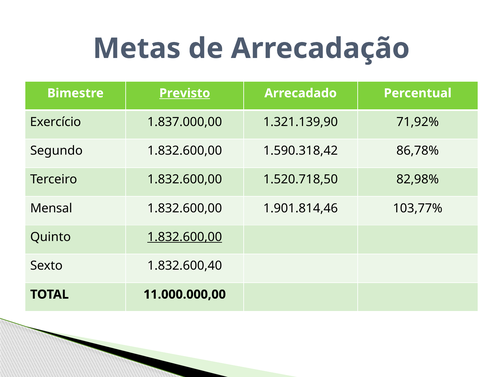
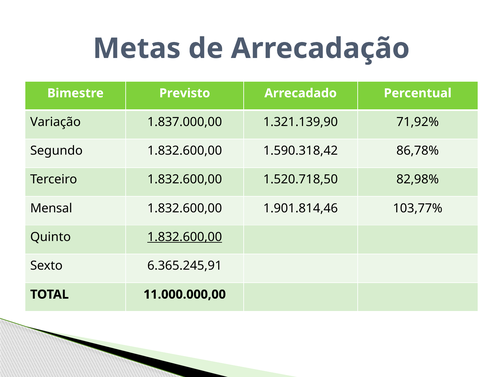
Previsto underline: present -> none (185, 93)
Exercício: Exercício -> Variação (55, 122)
1.832.600,40: 1.832.600,40 -> 6.365.245,91 (185, 266)
